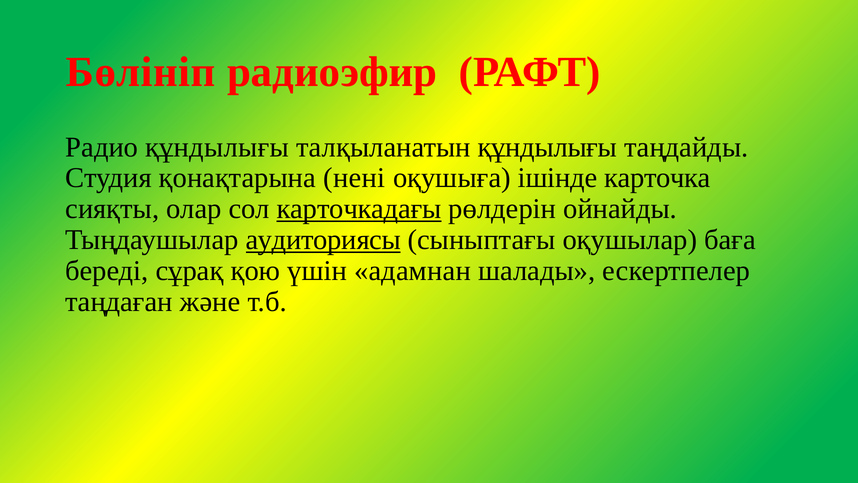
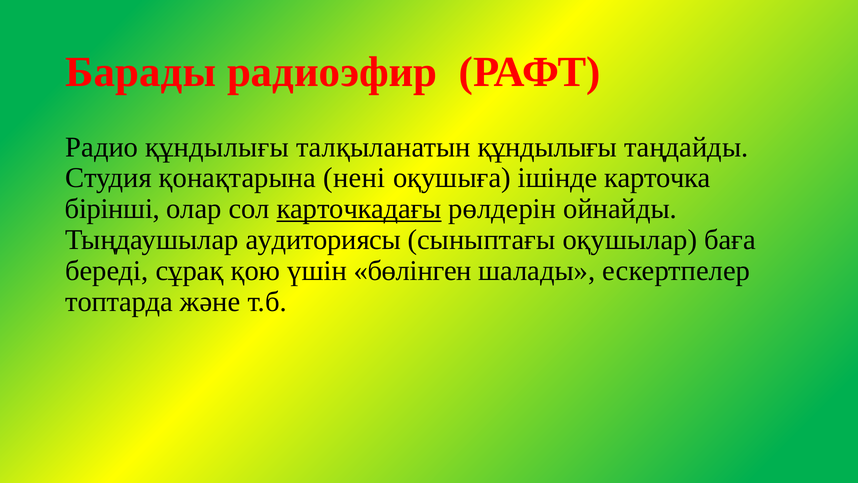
Бөлініп: Бөлініп -> Барады (141, 72)
сияқты: сияқты -> бірінші (112, 209)
аудиториясы underline: present -> none (323, 240)
адамнан: адамнан -> бөлінген (413, 271)
таңдаған: таңдаған -> топтарда (119, 302)
